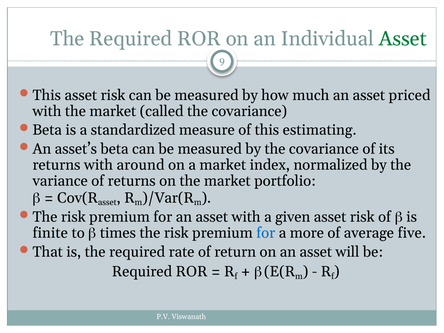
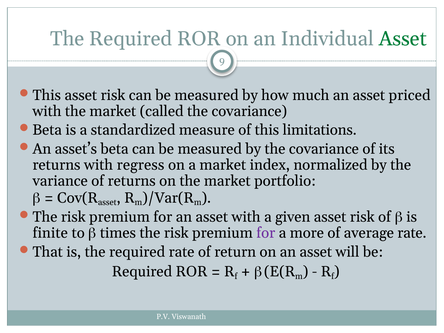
estimating: estimating -> limitations (320, 130)
around: around -> regress (141, 165)
for colour: blue -> purple (266, 233)
average five: five -> rate (412, 233)
